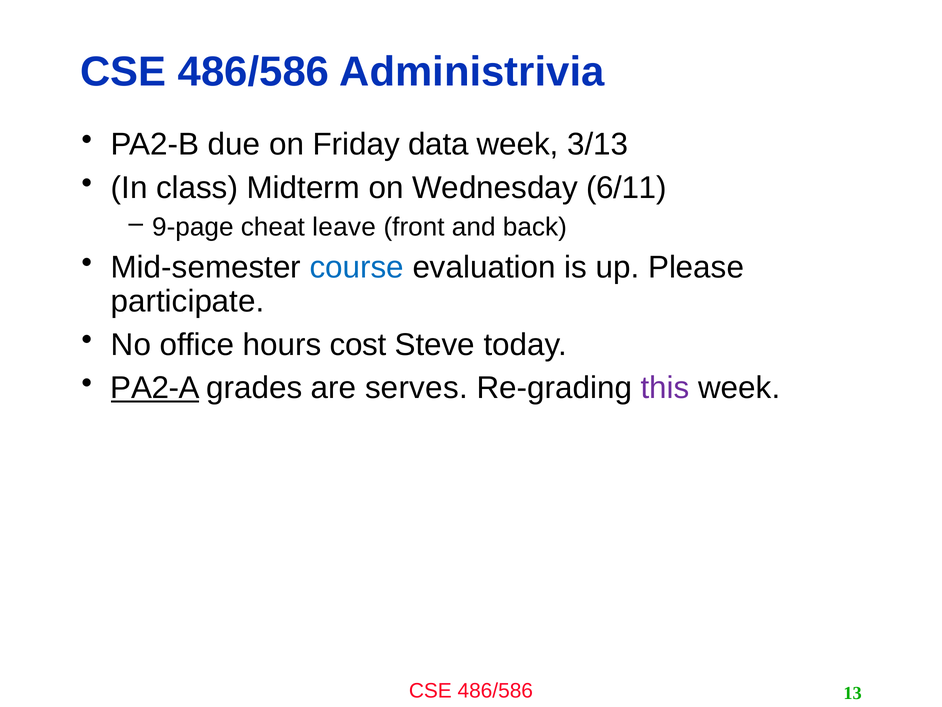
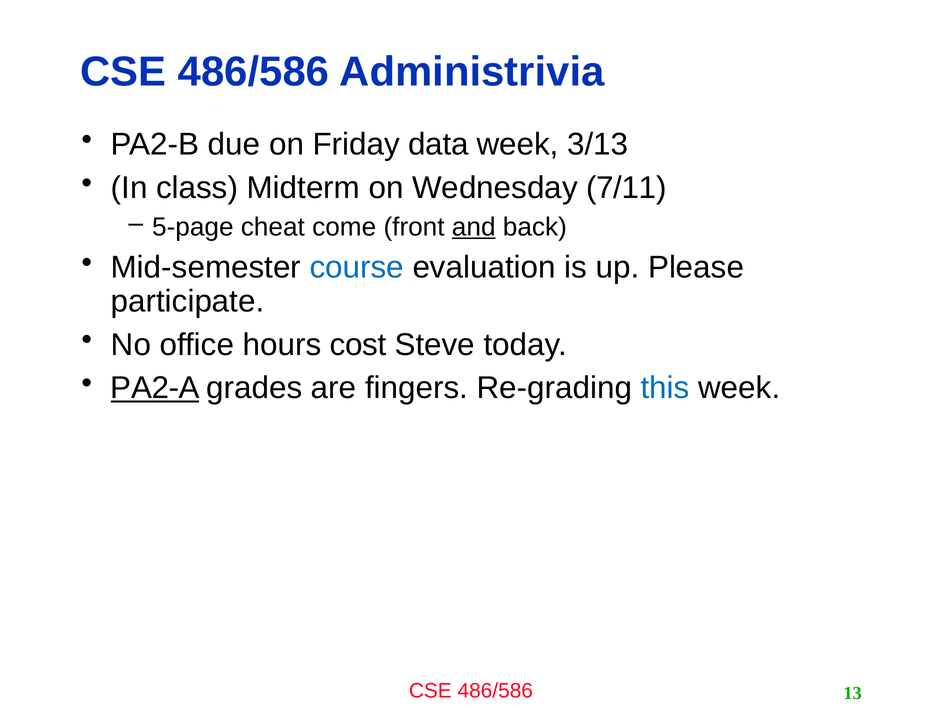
6/11: 6/11 -> 7/11 (626, 188)
9-page: 9-page -> 5-page (193, 227)
leave: leave -> come (344, 227)
and underline: none -> present (474, 227)
serves: serves -> fingers (416, 388)
this colour: purple -> blue (665, 388)
